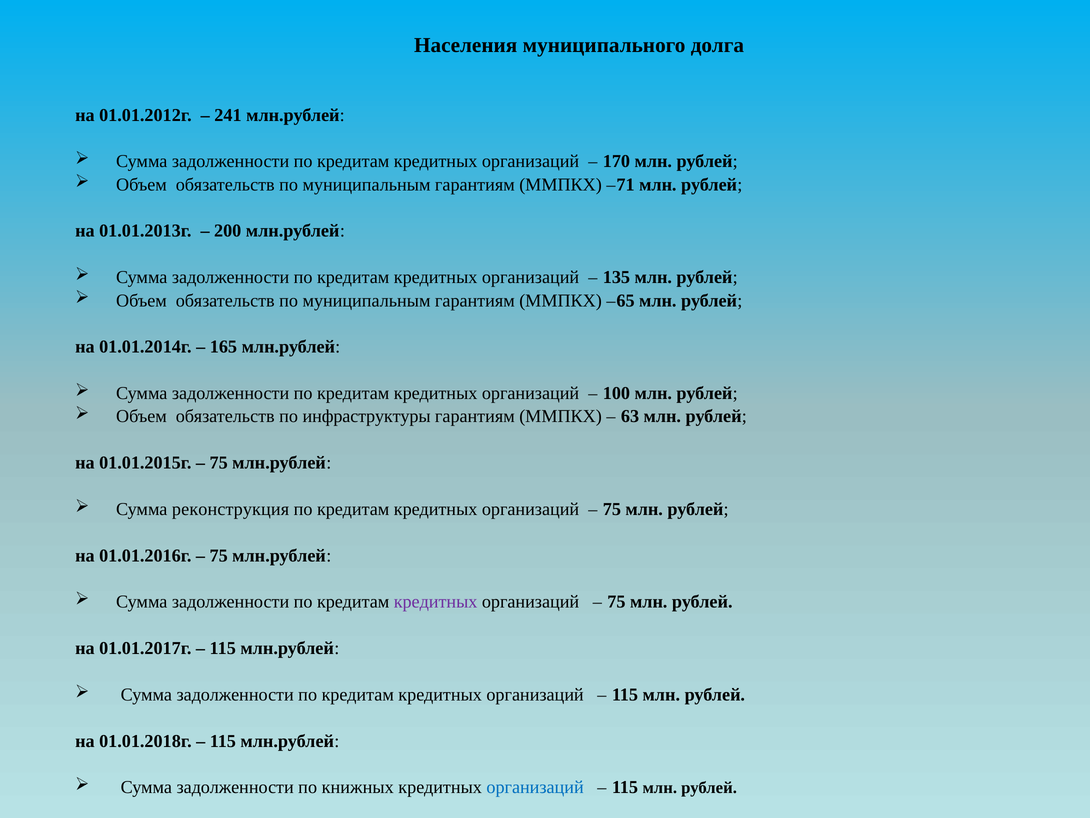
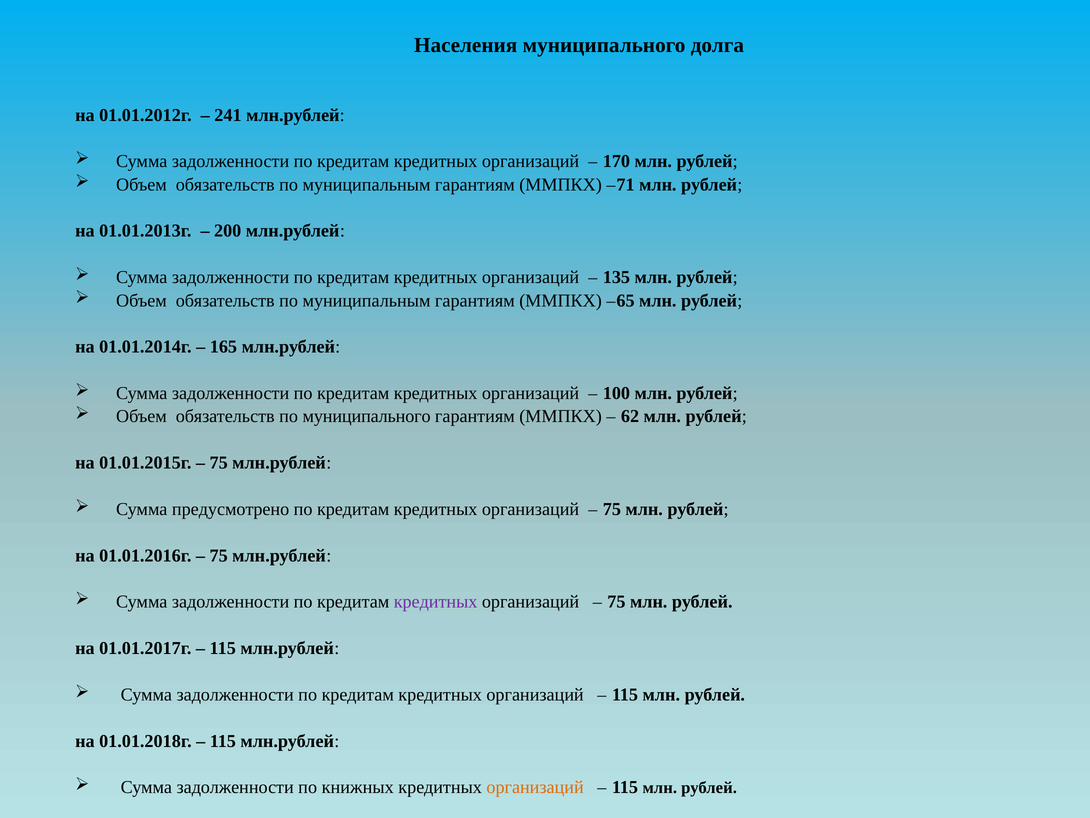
по инфраструктуры: инфраструктуры -> муниципального (367, 416)
63: 63 -> 62 (630, 416)
реконструкция: реконструкция -> предусмотрено (231, 509)
организаций colour: blue -> orange (535, 787)
